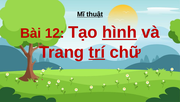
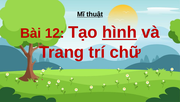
trí underline: present -> none (97, 52)
